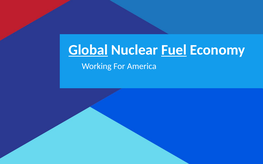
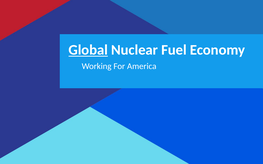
Fuel underline: present -> none (174, 50)
